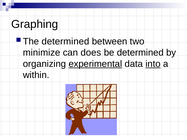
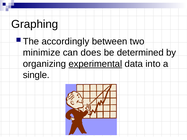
determined: determined -> accordingly (65, 41)
into underline: present -> none (153, 64)
within: within -> single (36, 75)
